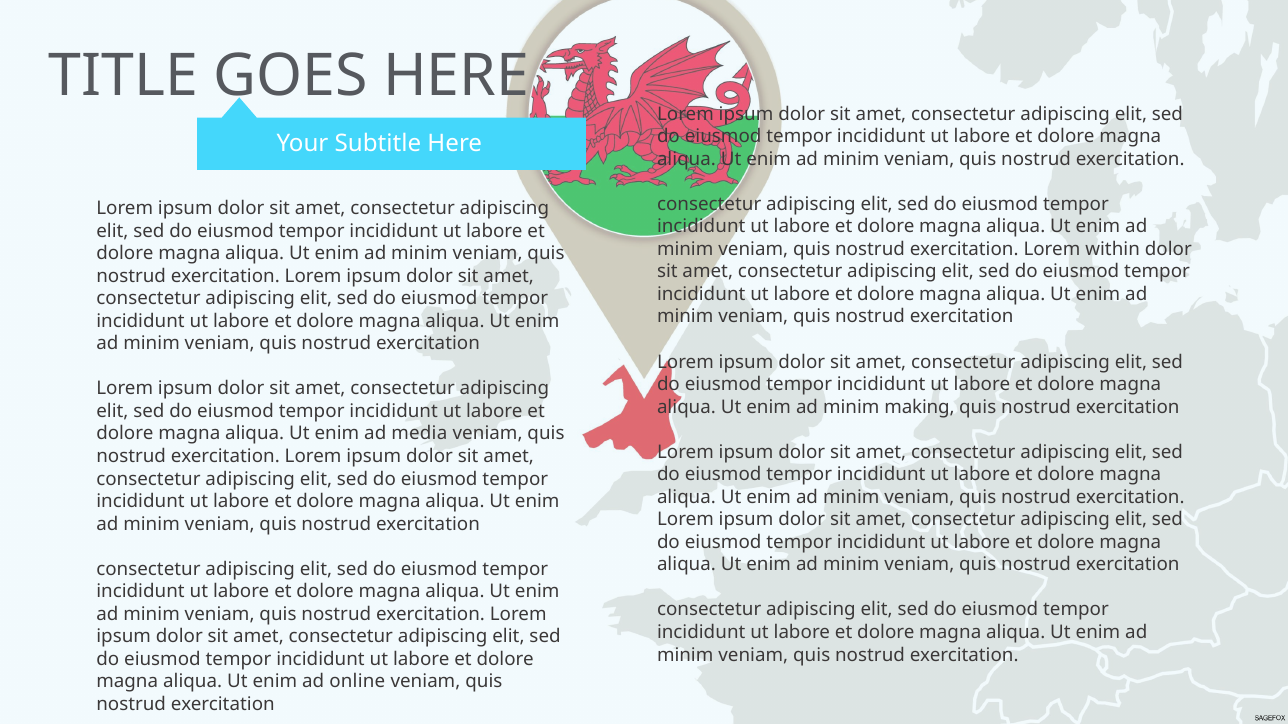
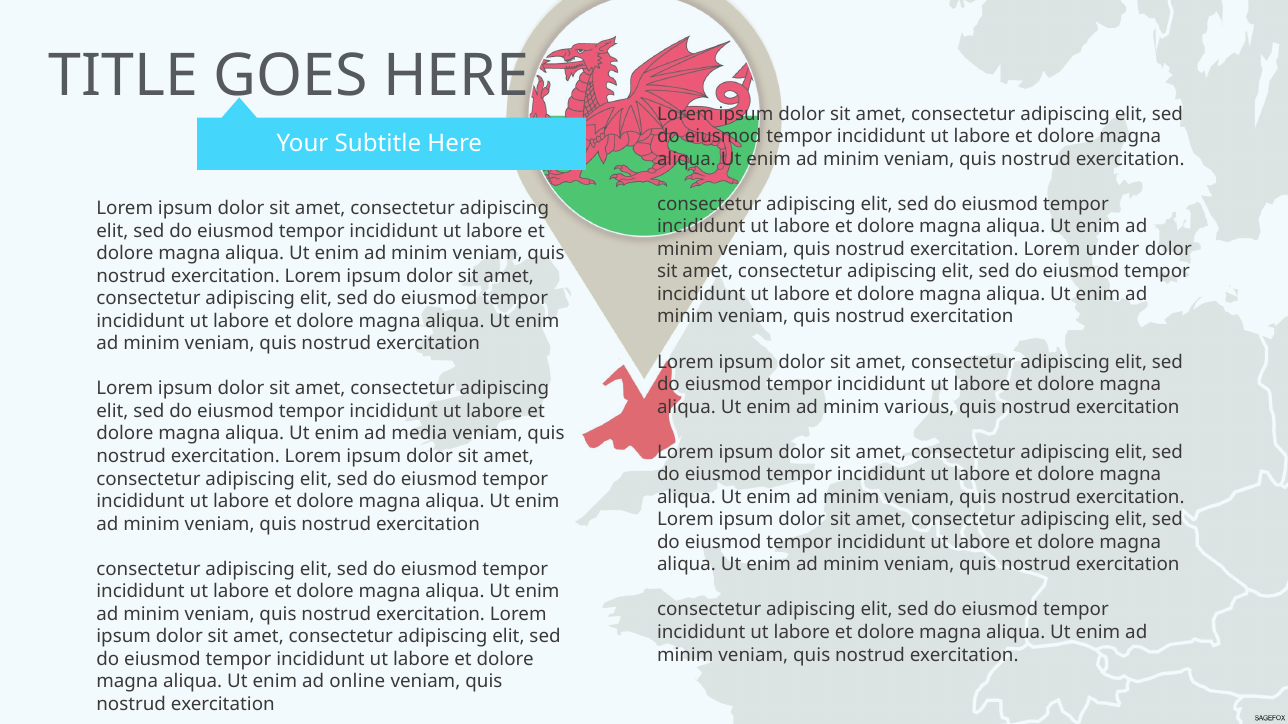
within: within -> under (1113, 249)
making: making -> various (919, 407)
